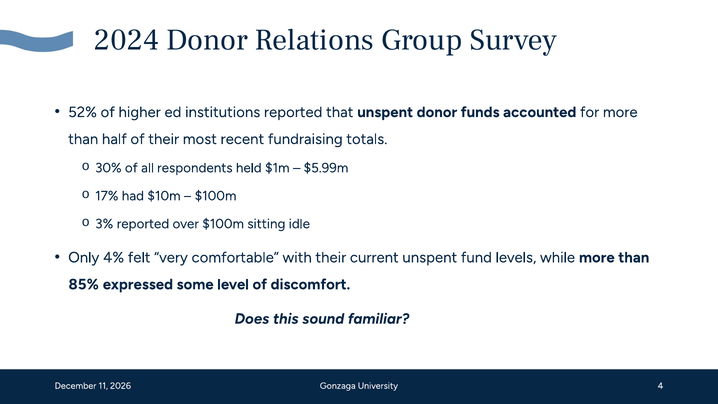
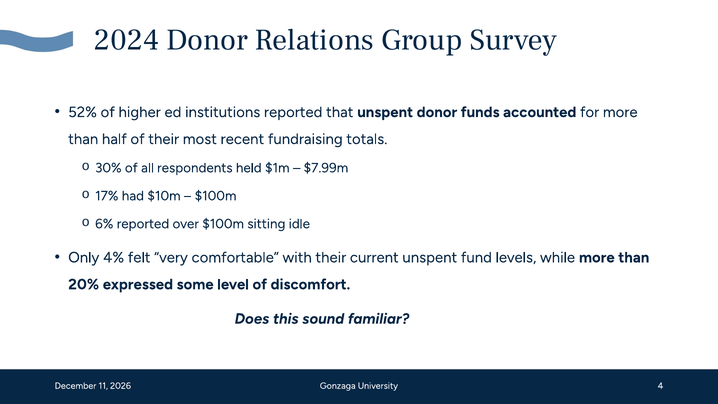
$5.99m: $5.99m -> $7.99m (326, 168)
3%: 3% -> 6% (104, 224)
85%: 85% -> 20% (84, 284)
